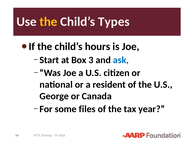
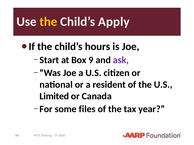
Types: Types -> Apply (114, 22)
3: 3 -> 9 (91, 60)
ask colour: blue -> purple (121, 60)
George: George -> Limited (54, 96)
